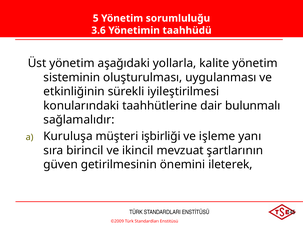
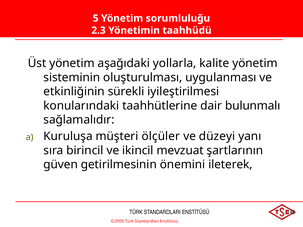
3.6: 3.6 -> 2.3 (99, 30)
işbirliği: işbirliği -> ölçüler (161, 136)
işleme: işleme -> düzeyi (217, 136)
